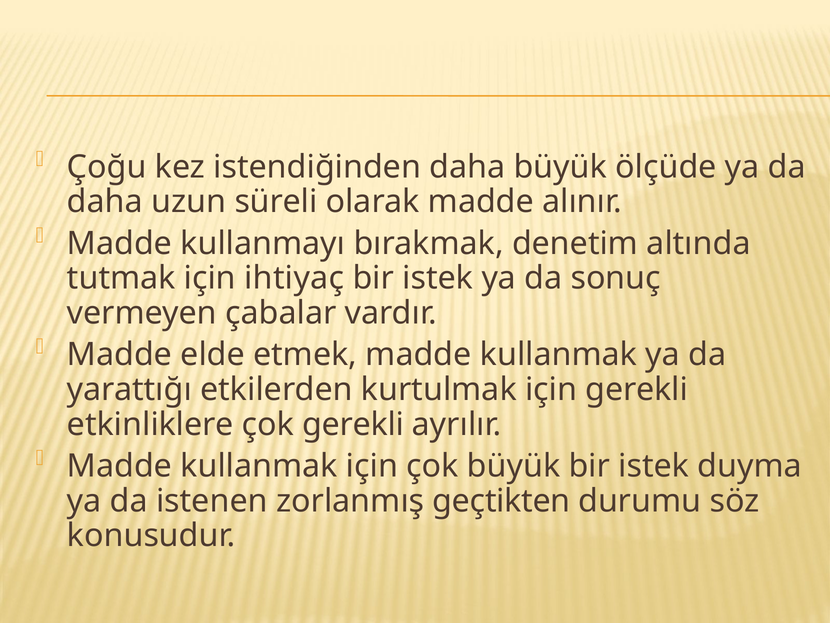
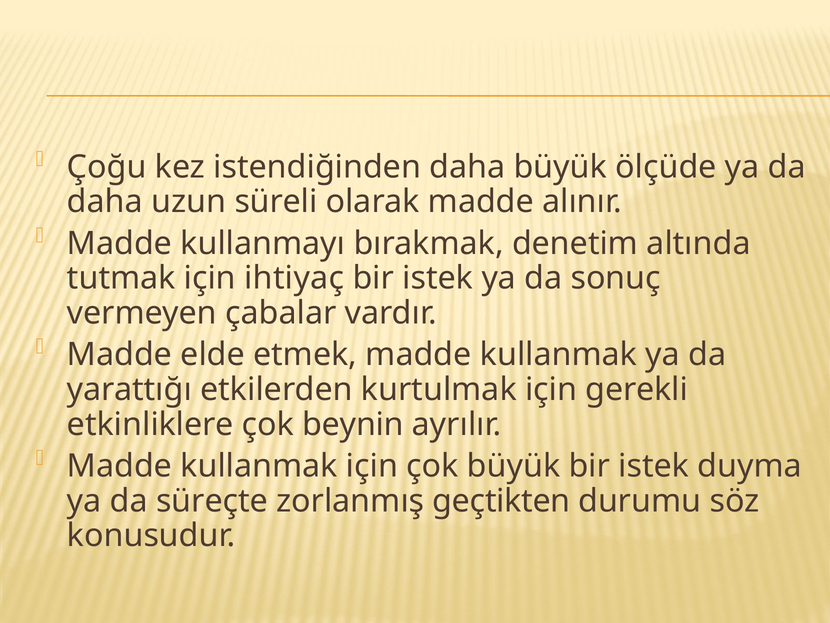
çok gerekli: gerekli -> beynin (353, 424)
istenen: istenen -> süreçte (212, 500)
